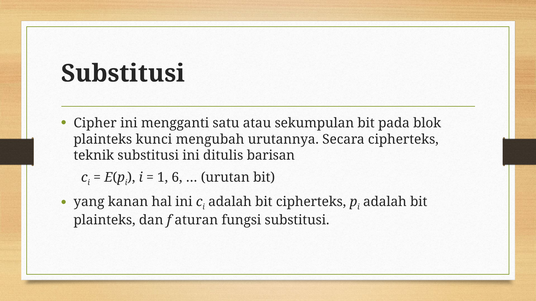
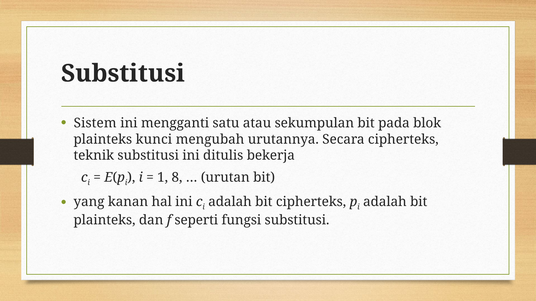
Cipher: Cipher -> Sistem (95, 123)
barisan: barisan -> bekerja (271, 156)
6: 6 -> 8 (177, 178)
aturan: aturan -> seperti (196, 220)
